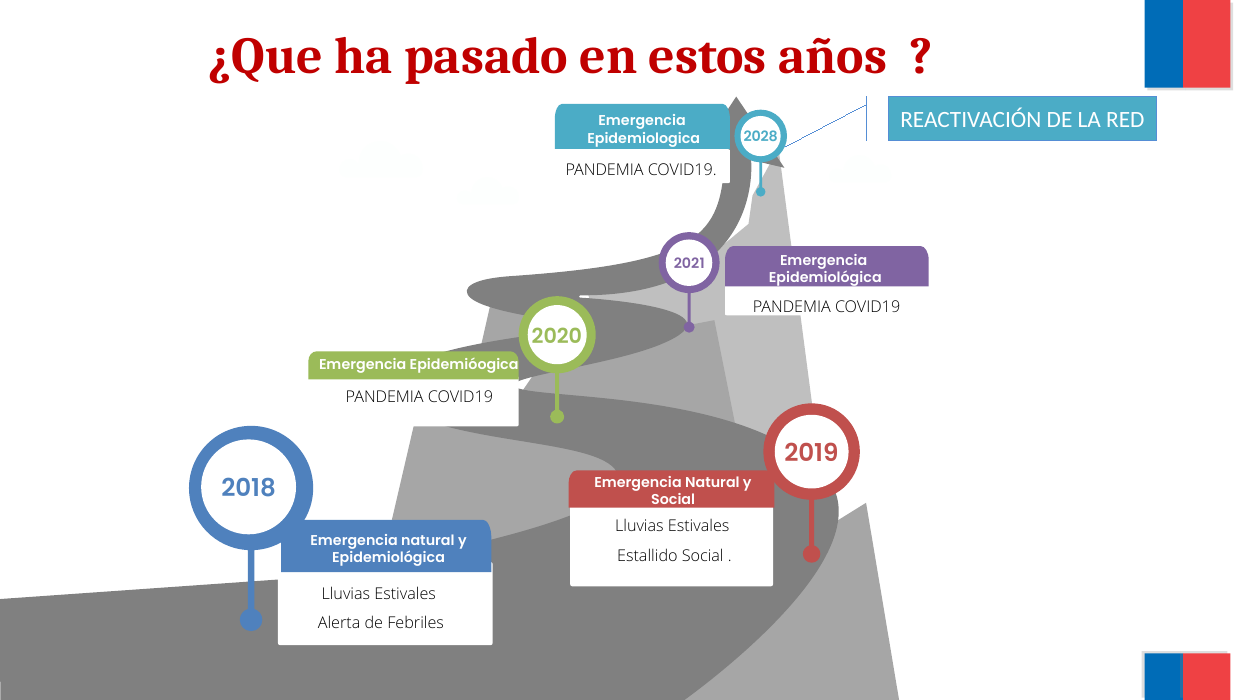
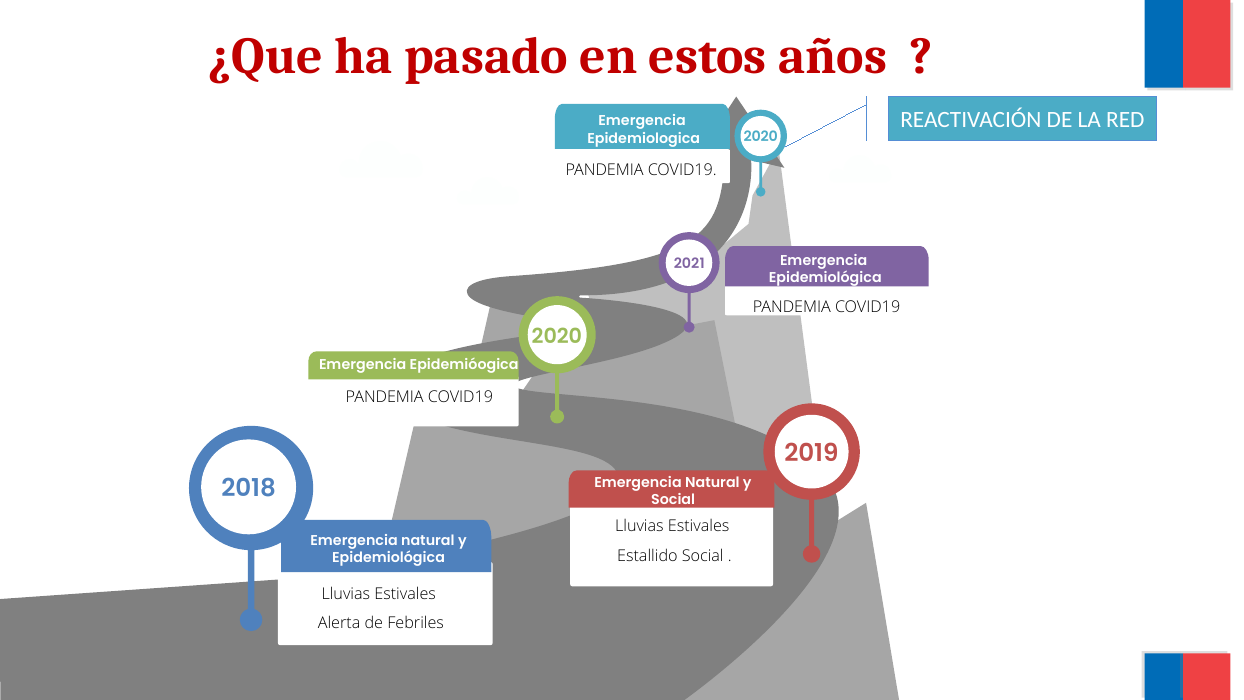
2028: 2028 -> 2020 (761, 137)
